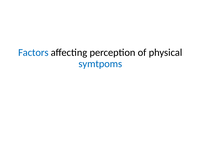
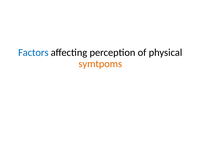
symtpoms colour: blue -> orange (100, 64)
